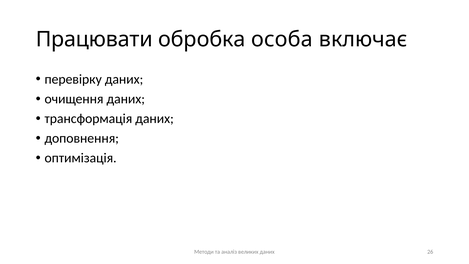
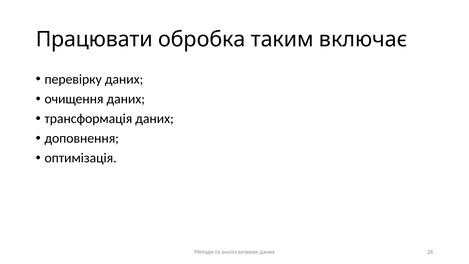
особа: особа -> таким (282, 39)
